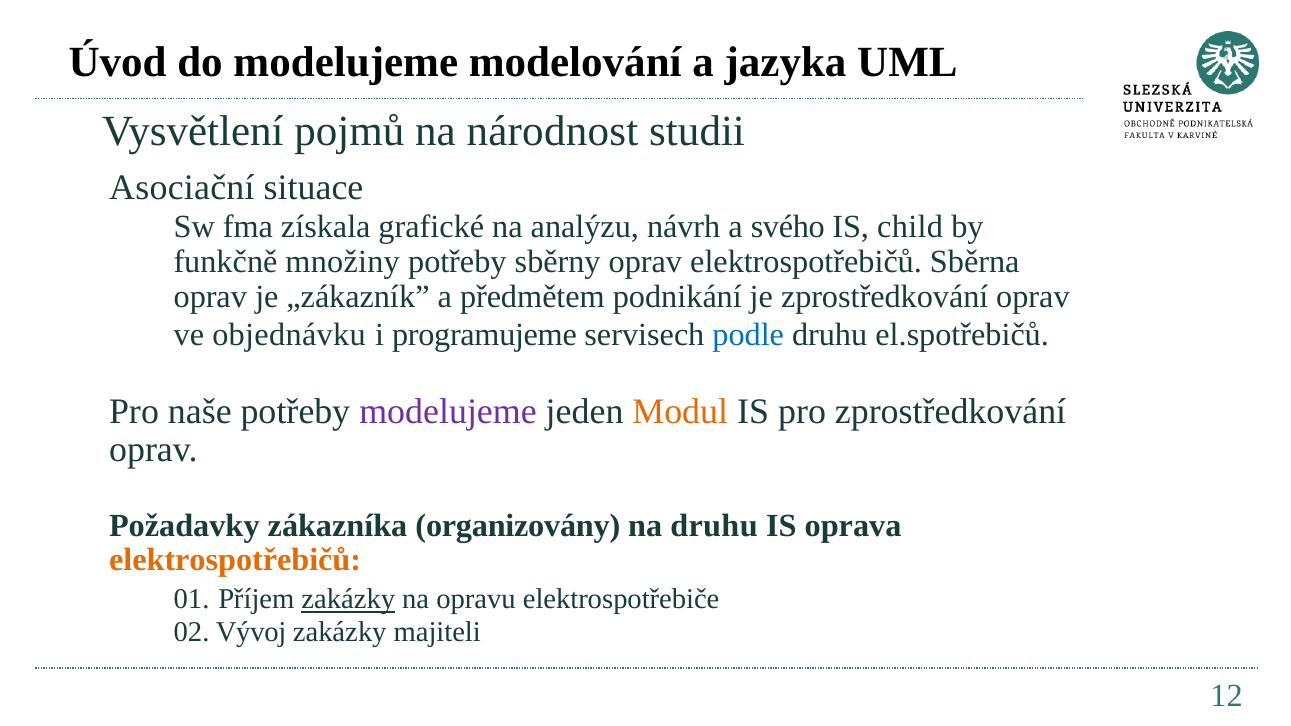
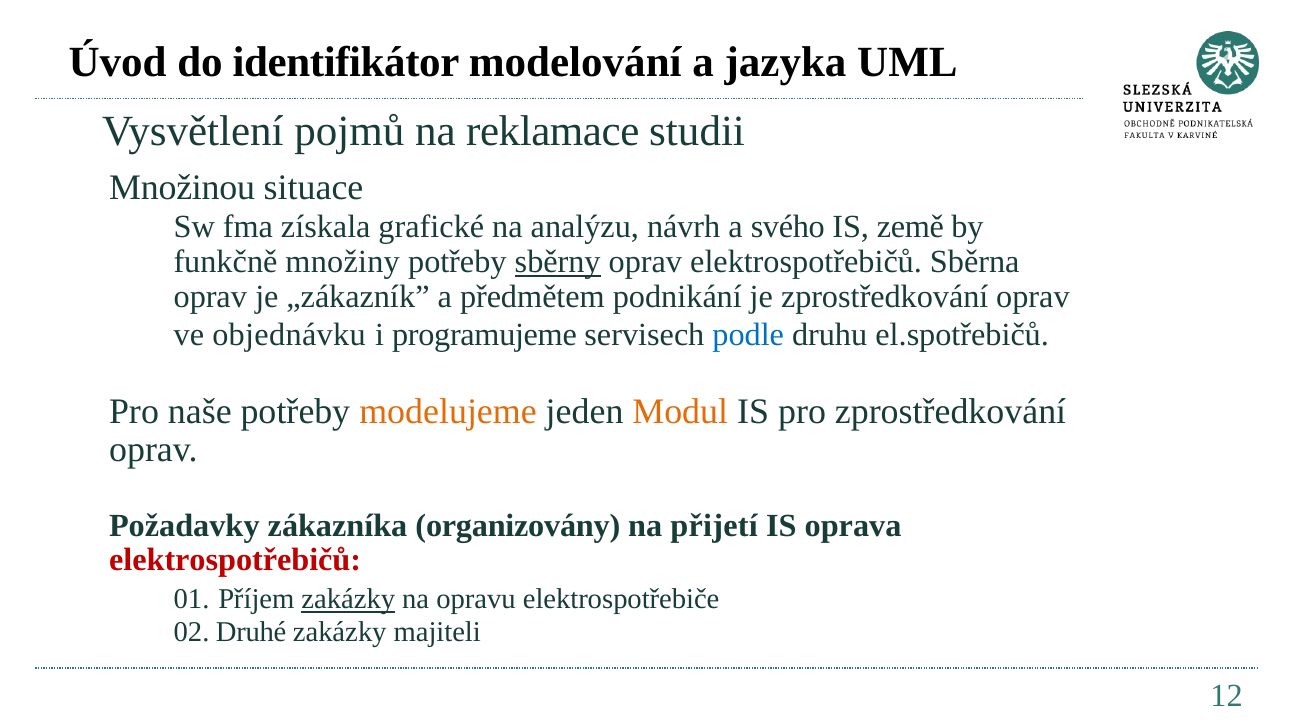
do modelujeme: modelujeme -> identifikátor (346, 63)
národnost: národnost -> reklamace (553, 132)
Asociační: Asociační -> Množinou (182, 187)
child: child -> země (910, 227)
sběrny underline: none -> present (558, 262)
modelujeme colour: purple -> orange (448, 411)
na druhu: druhu -> přijetí (714, 526)
elektrospotřebičů colour: orange -> red (235, 560)
Vývoj: Vývoj -> Druhé (251, 632)
